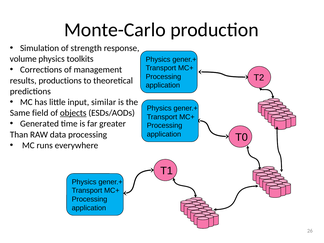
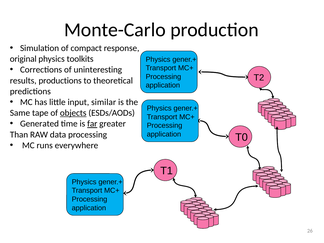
strength: strength -> compact (86, 48)
volume: volume -> original (23, 59)
management: management -> uninteresting (98, 70)
field: field -> tape (40, 113)
far underline: none -> present (92, 124)
